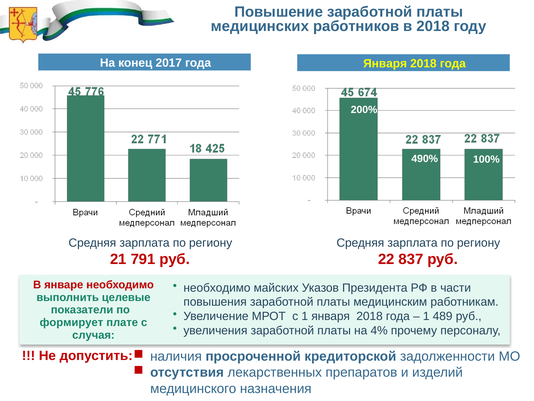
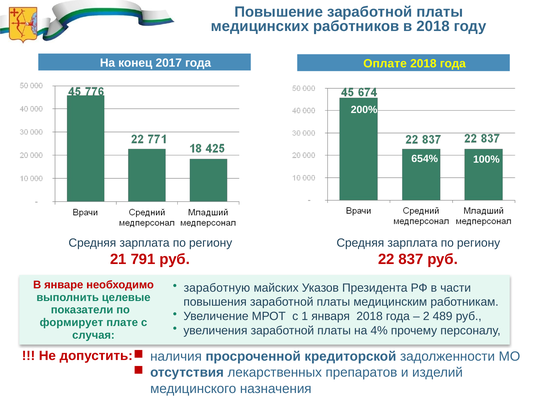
года Января: Января -> Оплате (385, 63)
490%: 490% -> 654% (425, 159)
необходимо: необходимо -> заработную (217, 287)
1: 1 -> 2 (426, 316)
